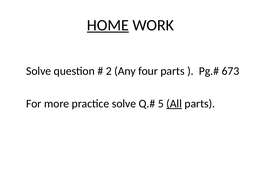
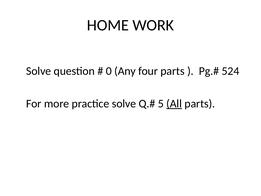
HOME underline: present -> none (108, 25)
2: 2 -> 0 (109, 71)
673: 673 -> 524 (231, 71)
